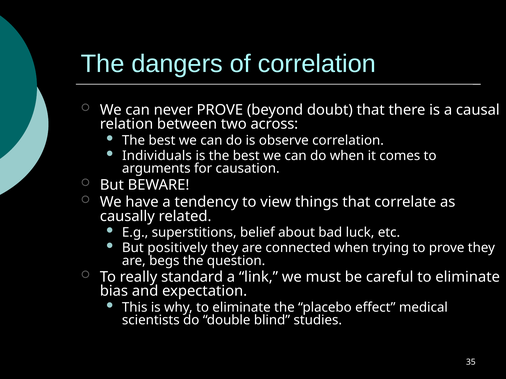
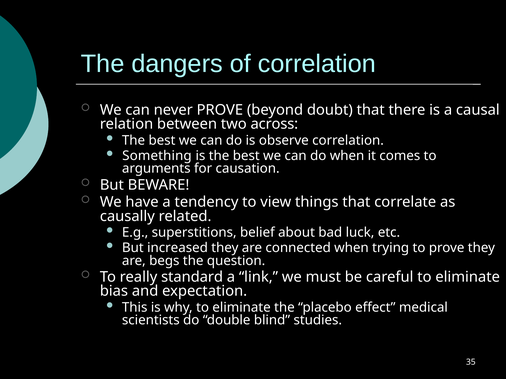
Individuals: Individuals -> Something (157, 156)
positively: positively -> increased (178, 248)
